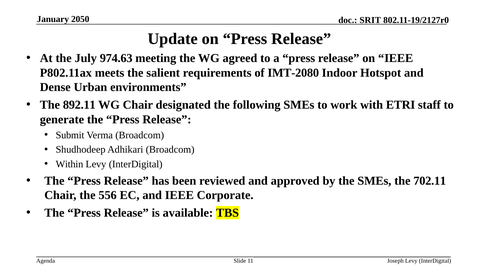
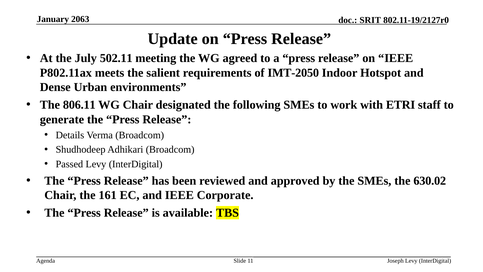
2050: 2050 -> 2063 (80, 19)
974.63: 974.63 -> 502.11 (116, 58)
IMT-2080: IMT-2080 -> IMT-2050 (293, 73)
892.11: 892.11 -> 806.11 (79, 105)
Submit: Submit -> Details (70, 135)
Within: Within -> Passed (69, 164)
702.11: 702.11 -> 630.02 (430, 180)
556: 556 -> 161 (108, 195)
